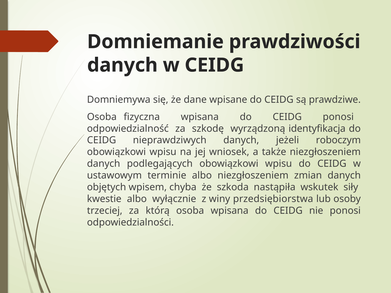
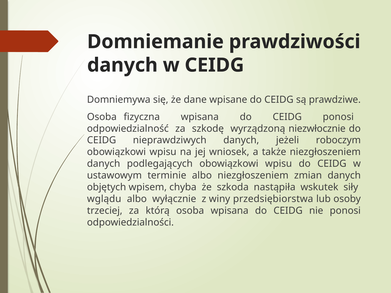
identyfikacja: identyfikacja -> niezwłocznie (317, 129)
kwestie: kwestie -> wglądu (104, 199)
